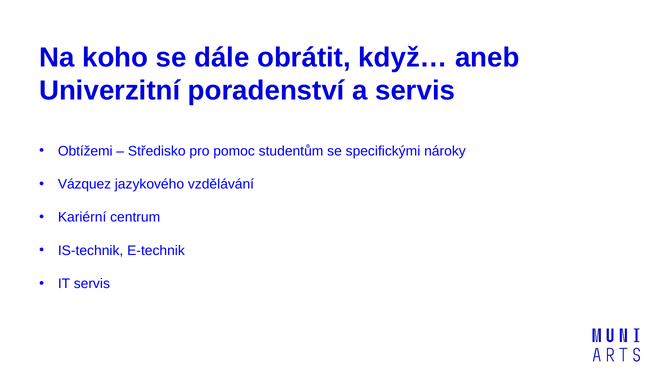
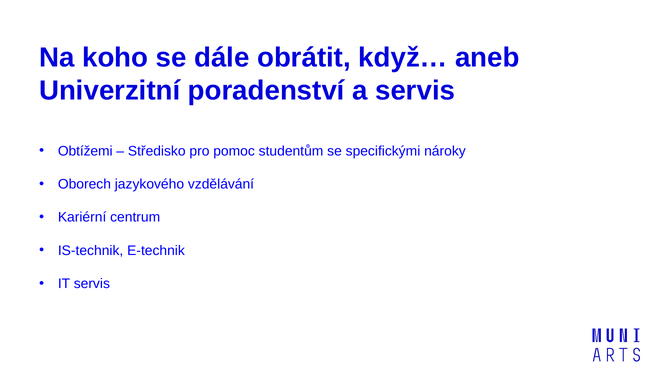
Vázquez: Vázquez -> Oborech (84, 185)
